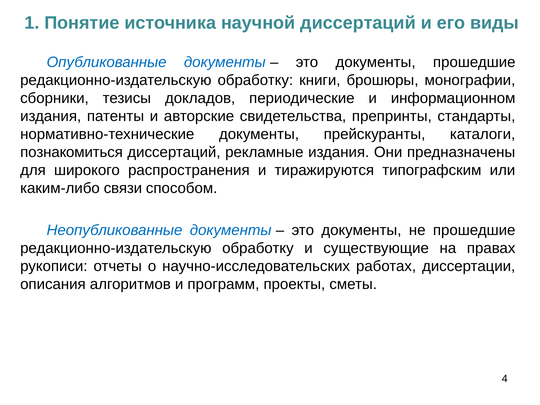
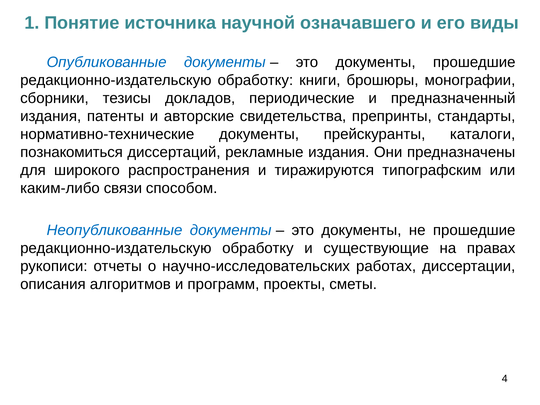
научной диссертаций: диссертаций -> означавшего (358, 23)
информационном: информационном -> предназначенный (453, 98)
